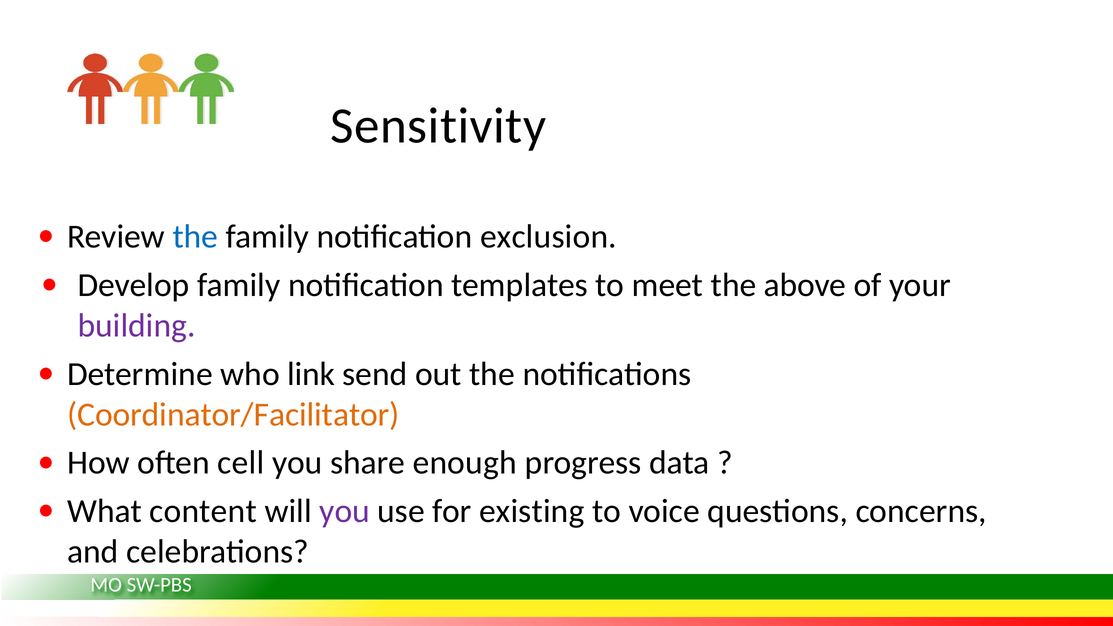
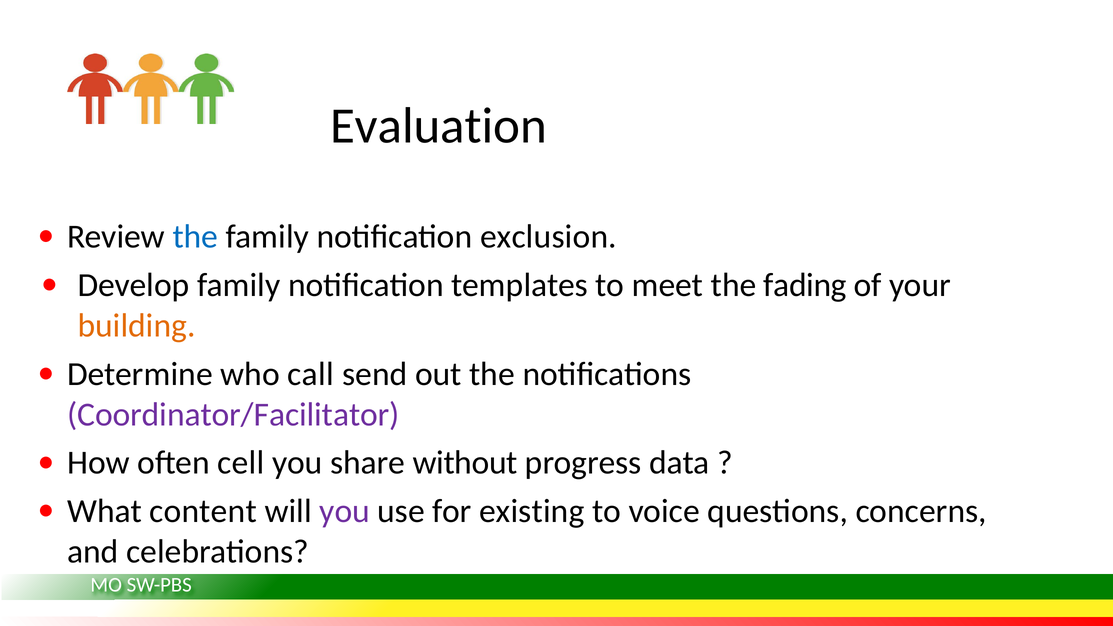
Sensitivity: Sensitivity -> Evaluation (438, 126)
above: above -> fading (805, 285)
building colour: purple -> orange (137, 326)
link: link -> call (311, 374)
Coordinator/Facilitator colour: orange -> purple (233, 414)
enough: enough -> without (465, 463)
